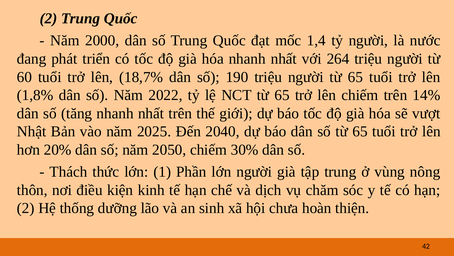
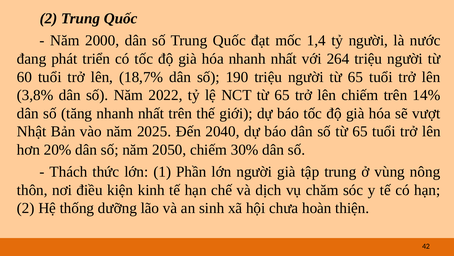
1,8%: 1,8% -> 3,8% (35, 95)
